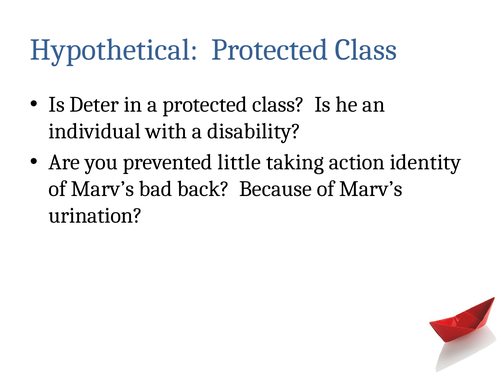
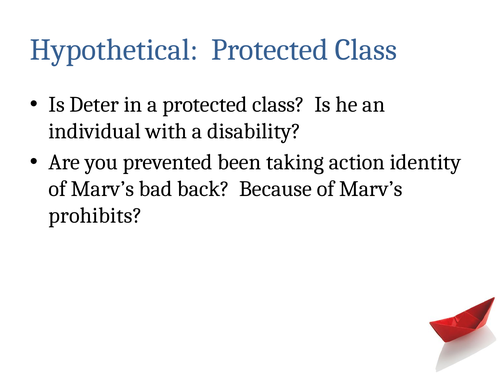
little: little -> been (239, 162)
urination: urination -> prohibits (95, 215)
